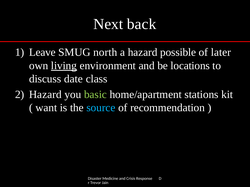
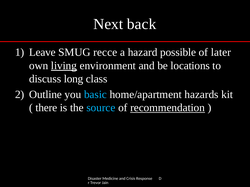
north: north -> recce (105, 52)
date: date -> long (74, 79)
Hazard: Hazard -> Outline (45, 95)
basic colour: light green -> light blue (95, 95)
stations: stations -> hazards (202, 95)
want: want -> there (46, 108)
recommendation underline: none -> present (168, 108)
